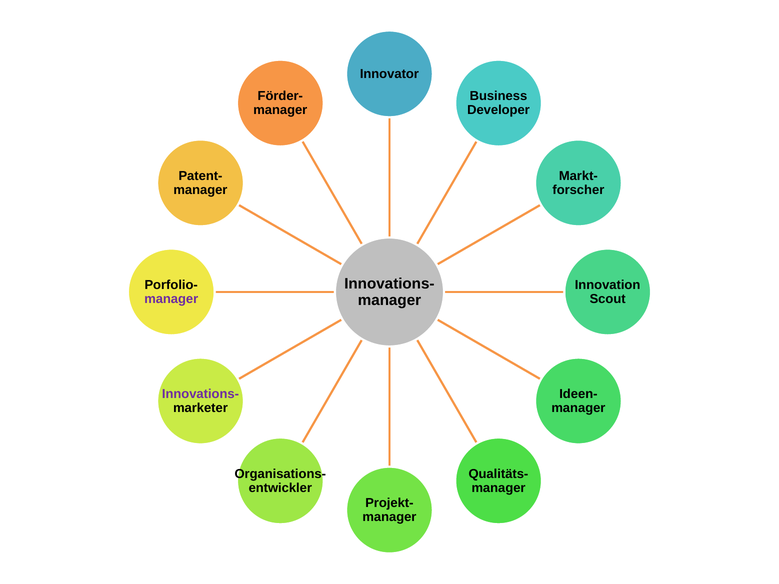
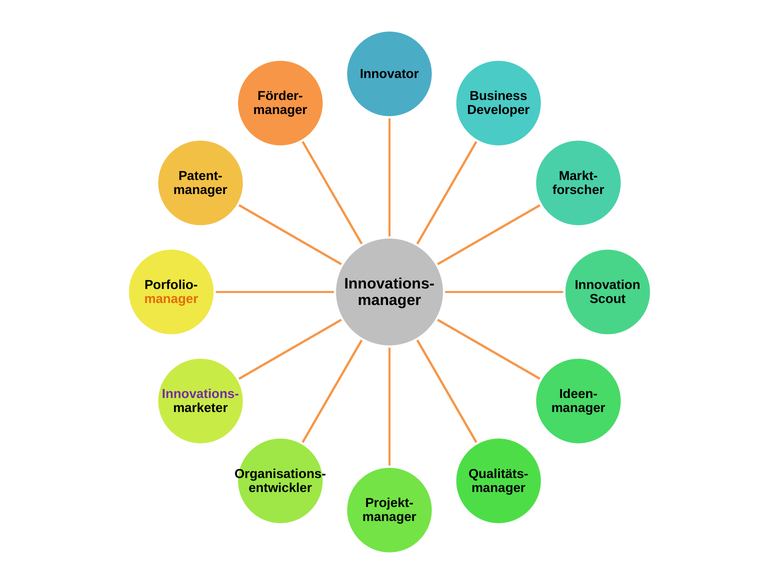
manager colour: purple -> orange (171, 299)
